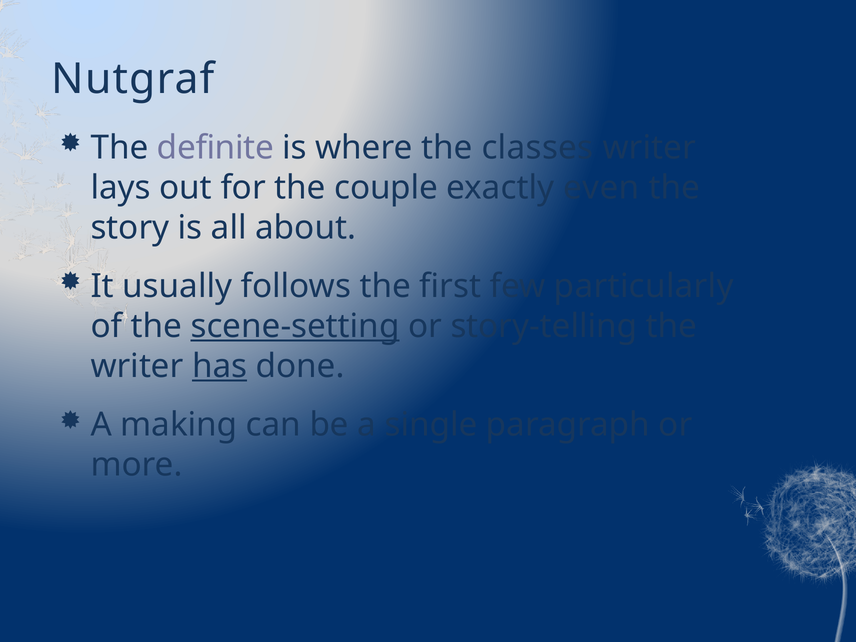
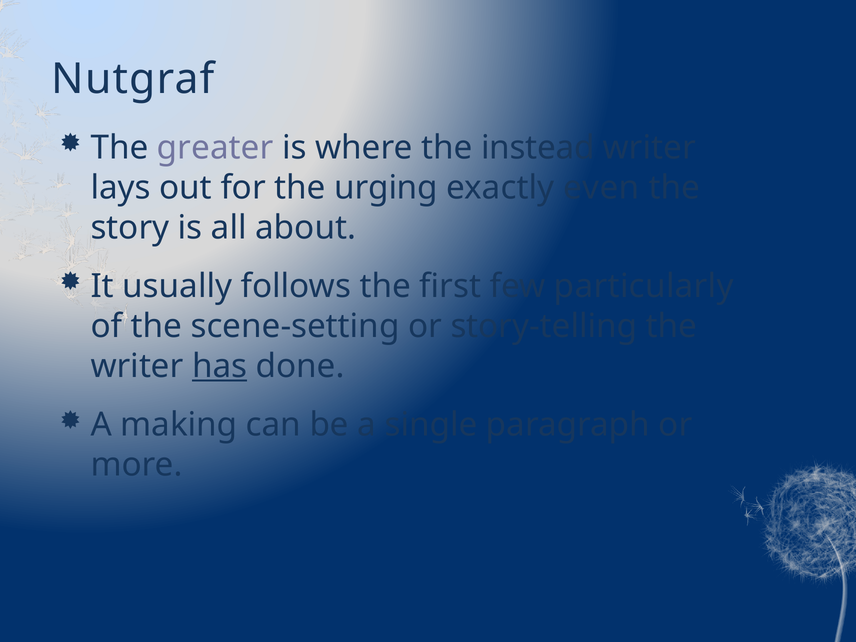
definite: definite -> greater (215, 148)
classes: classes -> instead (538, 148)
couple: couple -> urging (386, 188)
scene-setting underline: present -> none (295, 326)
